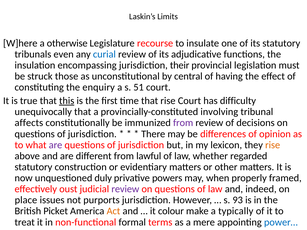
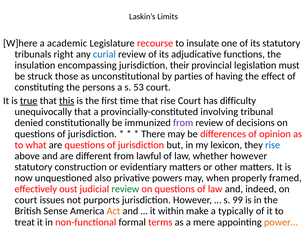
otherwise: otherwise -> academic (67, 43)
even: even -> right (64, 54)
central: central -> parties (188, 76)
enquiry: enquiry -> persons (99, 87)
51: 51 -> 53 (139, 87)
true underline: none -> present (29, 101)
affects: affects -> denied (29, 123)
are colour: purple -> black (56, 145)
rise colour: orange -> blue (273, 145)
whether regarded: regarded -> however (249, 156)
duly: duly -> also (103, 178)
review colour: purple -> green (125, 189)
place: place -> court (26, 200)
93: 93 -> 99 (238, 200)
Picket: Picket -> Sense (56, 211)
colour: colour -> within (171, 211)
power… colour: blue -> orange (281, 222)
